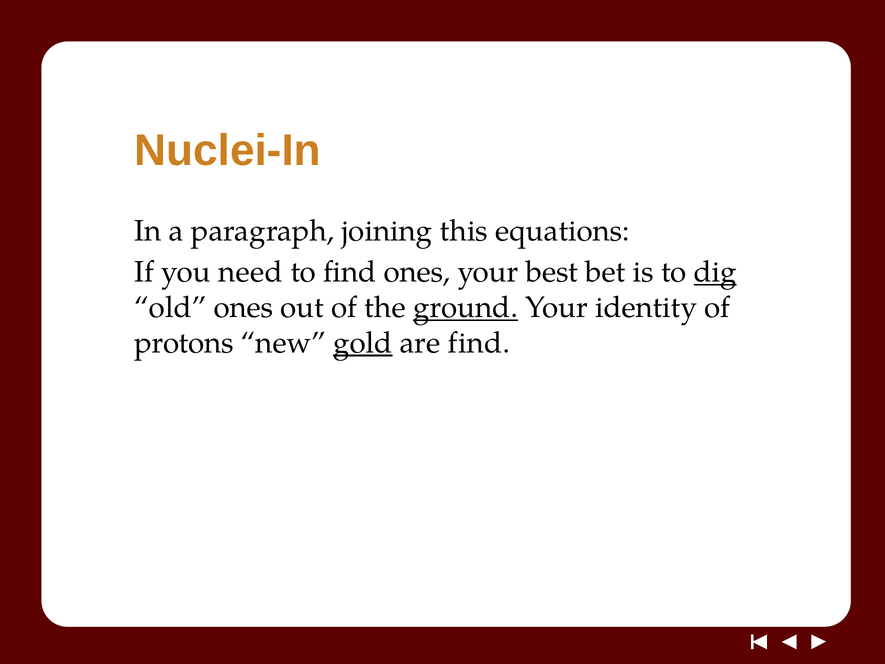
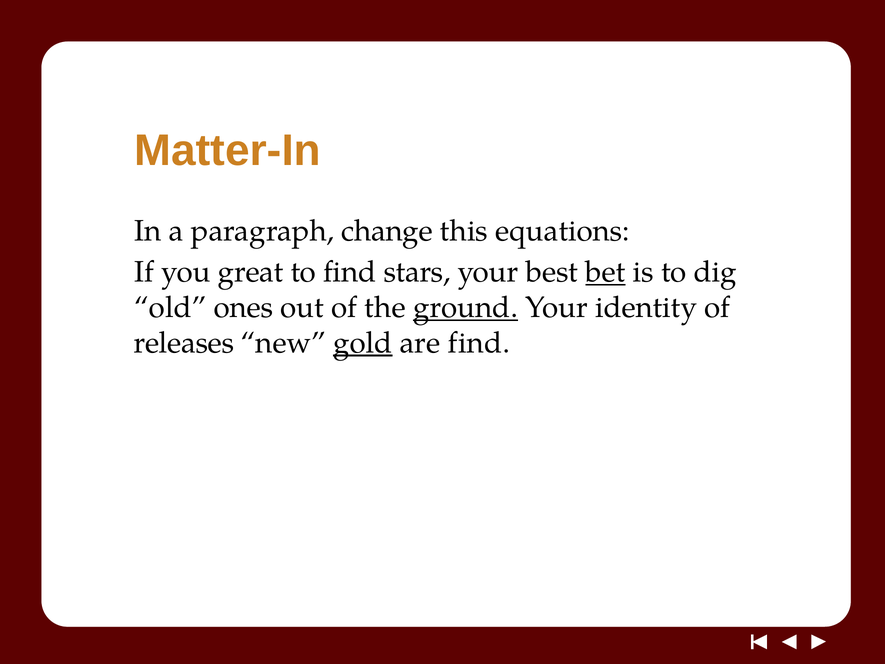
Nuclei-In: Nuclei-In -> Matter-In (228, 151)
joining: joining -> change (387, 231)
need: need -> great (251, 272)
find ones: ones -> stars (417, 272)
bet underline: none -> present (605, 272)
dig underline: present -> none (715, 272)
protons: protons -> releases (184, 343)
